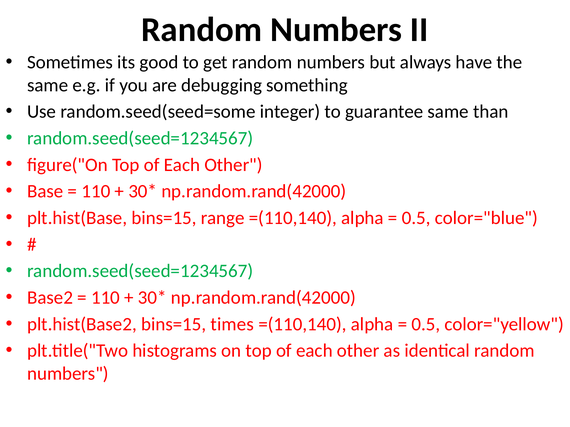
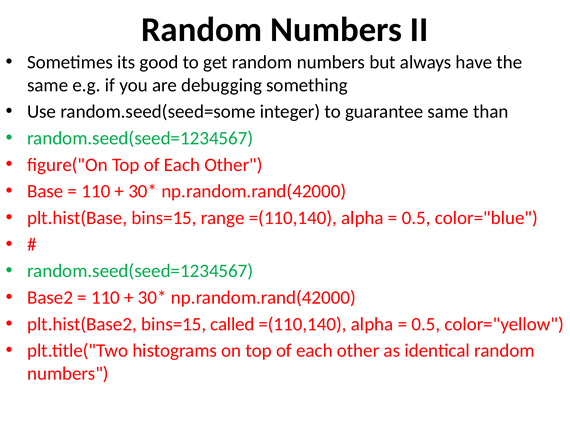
times: times -> called (232, 325)
